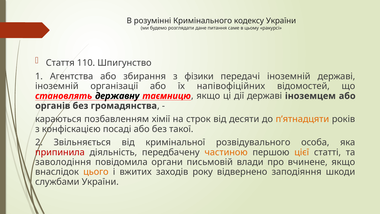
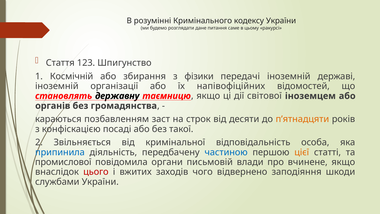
110: 110 -> 123 (86, 63)
Агентства: Агентства -> Космічній (72, 76)
дії державі: державі -> світової (264, 96)
хімії: хімії -> заст (161, 119)
розвідувального: розвідувального -> відповідальність (253, 142)
припинила colour: red -> blue (60, 152)
частиною colour: orange -> blue (226, 152)
заволодіння: заволодіння -> промислової (63, 162)
цього colour: orange -> red (96, 172)
року: року -> чого (203, 172)
